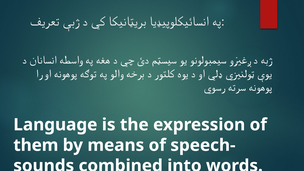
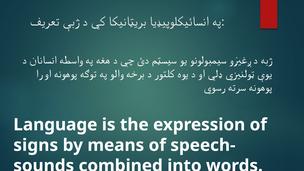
them: them -> signs (36, 145)
